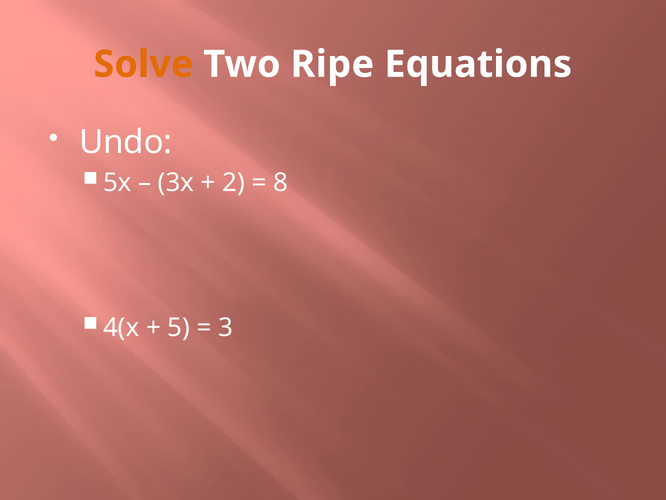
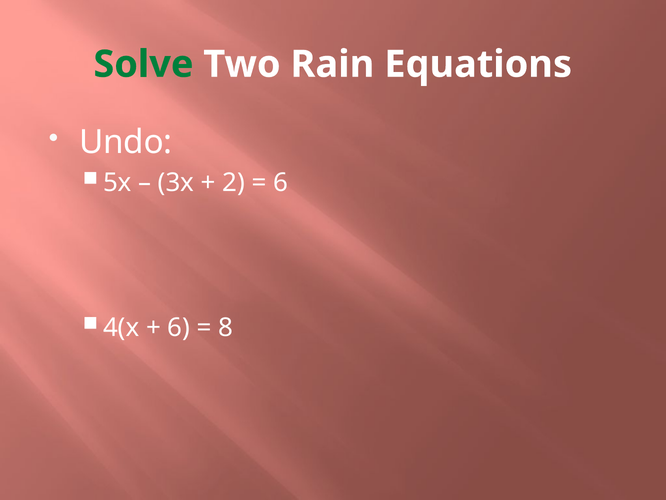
Solve colour: orange -> green (143, 64)
Ripe: Ripe -> Rain (332, 64)
8: 8 -> 6 (280, 182)
5: 5 -> 6 (179, 327)
3: 3 -> 8 (226, 327)
